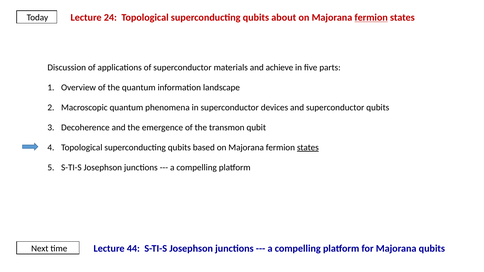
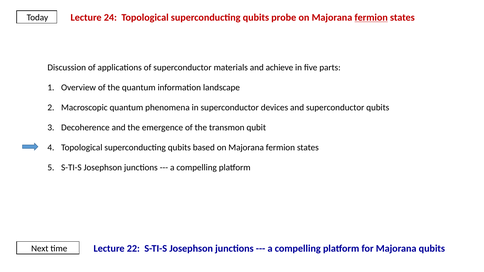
about: about -> probe (284, 17)
states underline: present -> none (308, 148)
44: 44 -> 22 (133, 249)
